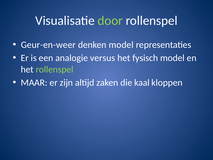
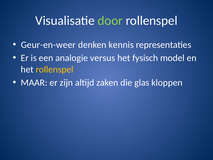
denken model: model -> kennis (121, 45)
rollenspel colour: light green -> yellow (55, 69)
kaal: kaal -> glas (142, 83)
